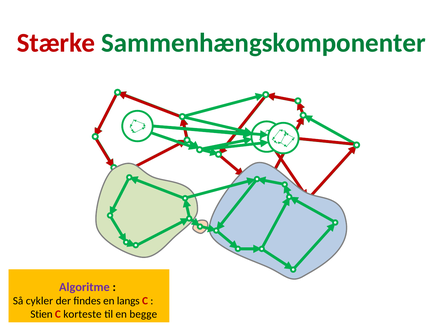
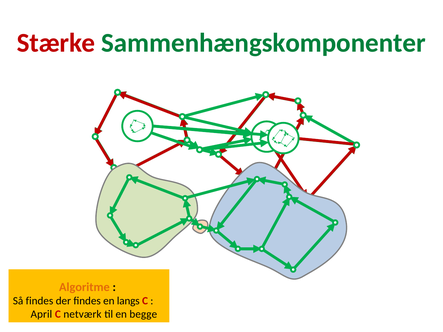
Algoritme colour: purple -> orange (84, 287)
Så cykler: cykler -> findes (39, 301)
Stien: Stien -> April (41, 315)
korteste: korteste -> netværk (82, 315)
